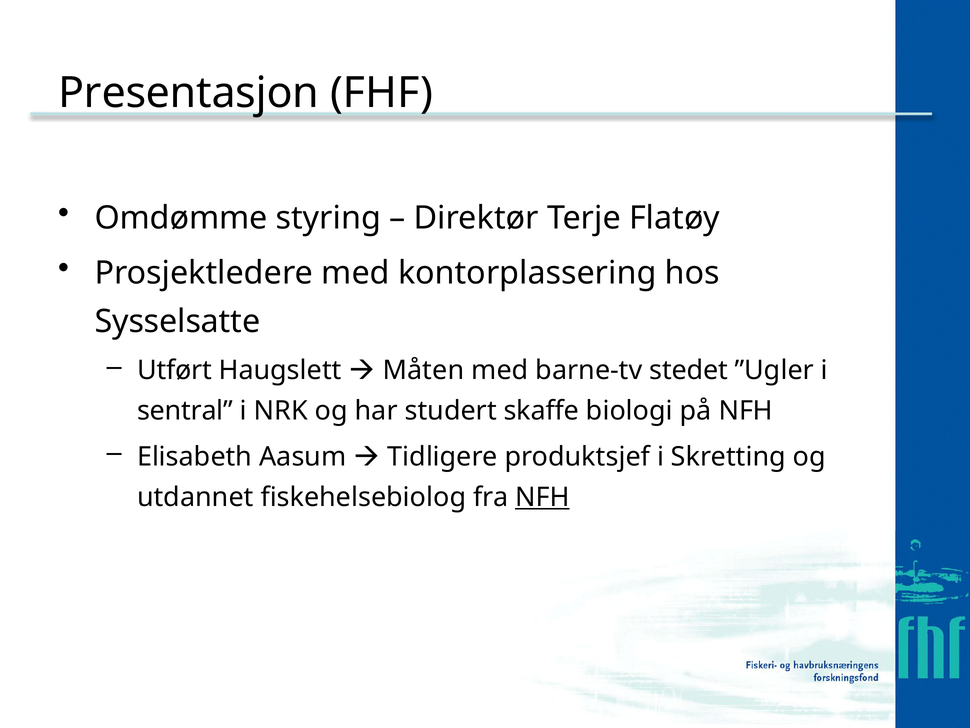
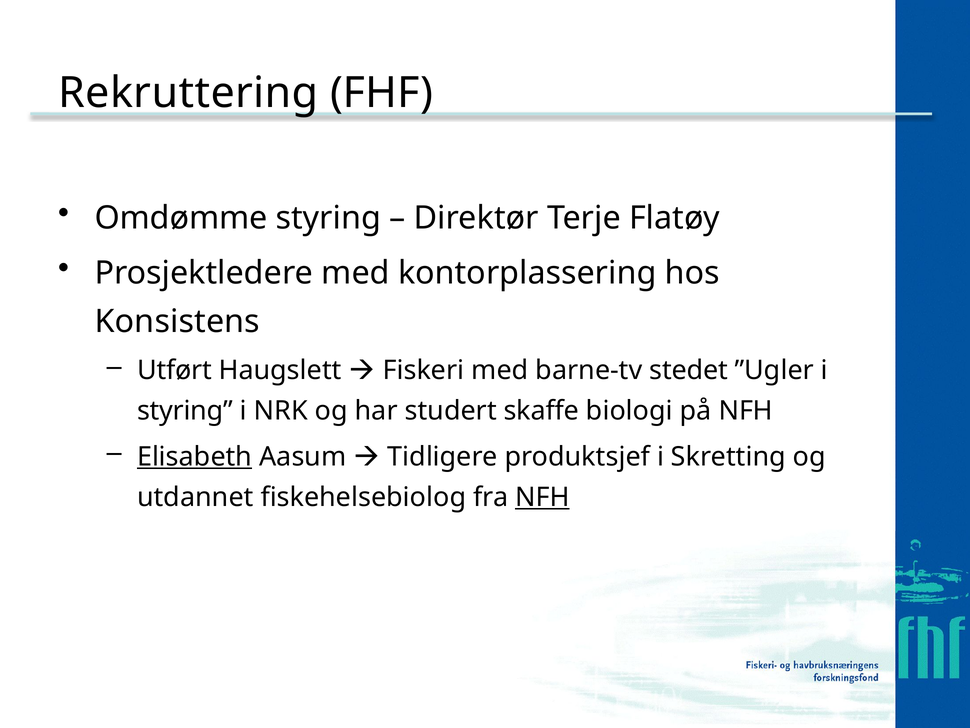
Presentasjon: Presentasjon -> Rekruttering (188, 93)
Sysselsatte: Sysselsatte -> Konsistens (177, 322)
Måten: Måten -> Fiskeri (423, 370)
sentral: sentral -> styring (185, 411)
Elisabeth underline: none -> present (195, 456)
